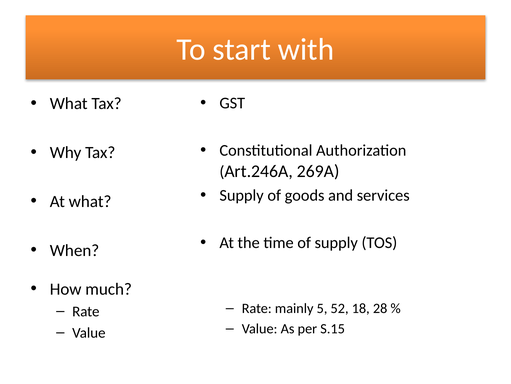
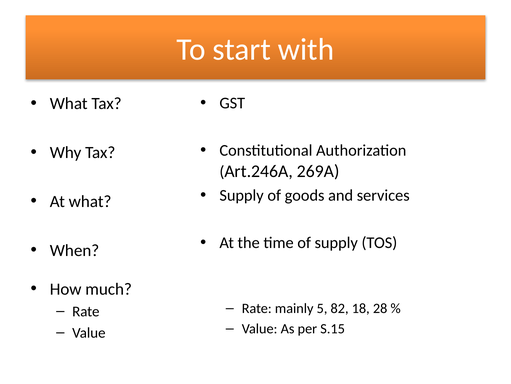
52: 52 -> 82 (340, 308)
